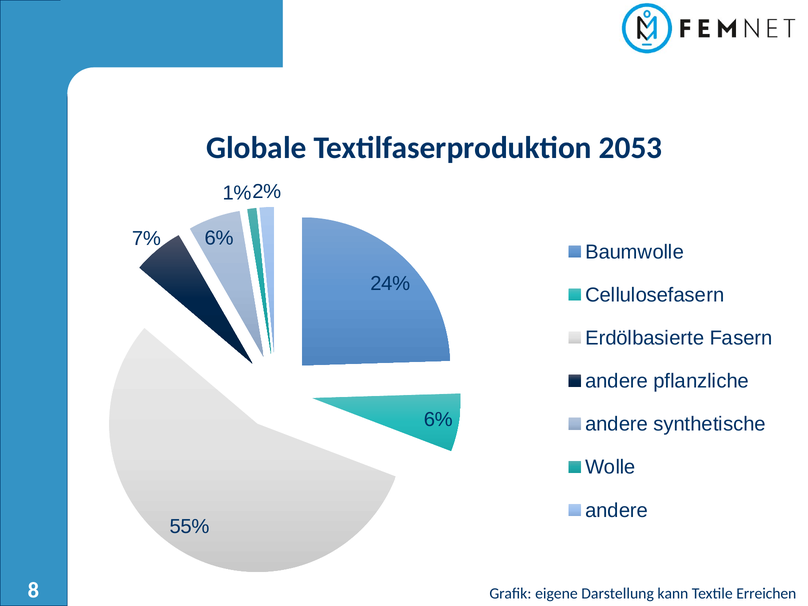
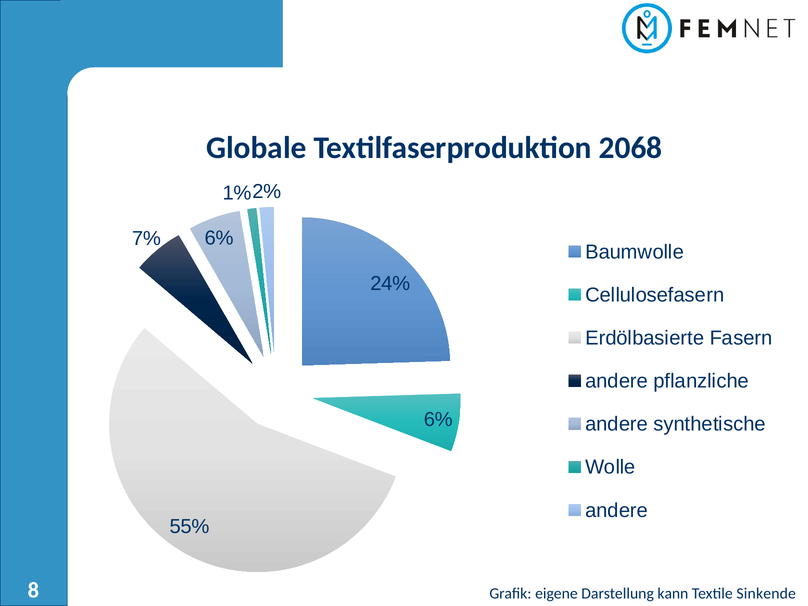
2053: 2053 -> 2068 (631, 148)
Erreichen: Erreichen -> Sinkende (766, 593)
